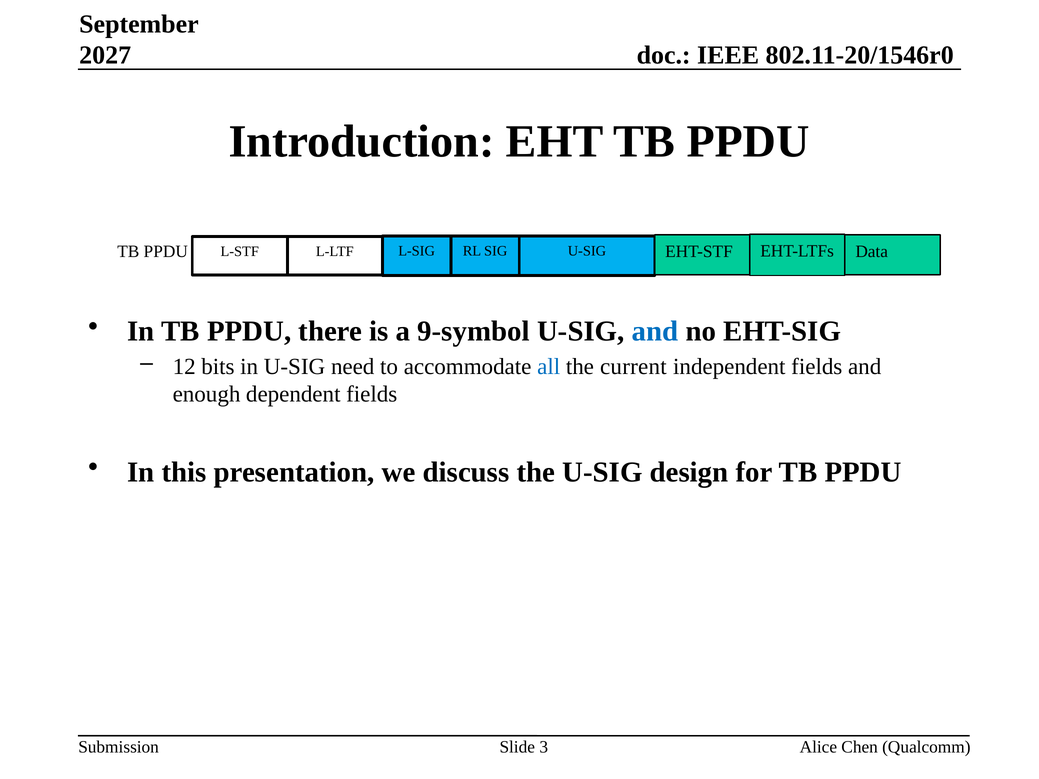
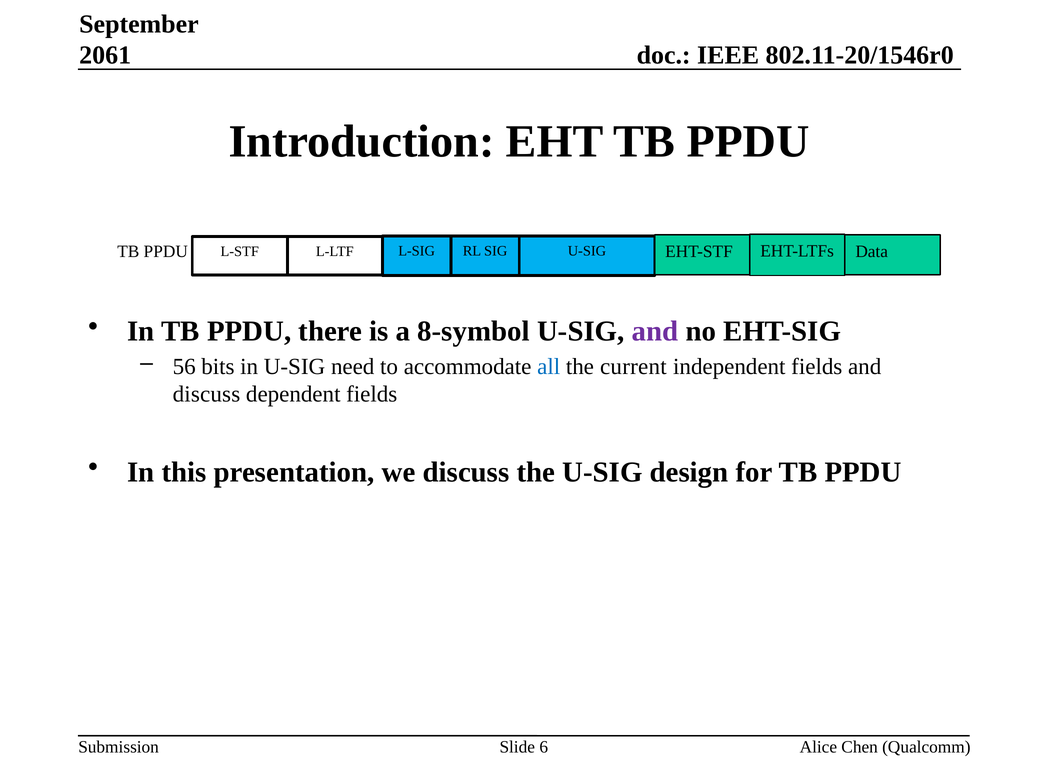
2027: 2027 -> 2061 (105, 55)
9-symbol: 9-symbol -> 8-symbol (474, 331)
and colour: blue -> purple (655, 331)
12: 12 -> 56 (184, 367)
enough: enough -> discuss (206, 394)
3: 3 -> 6 (544, 747)
